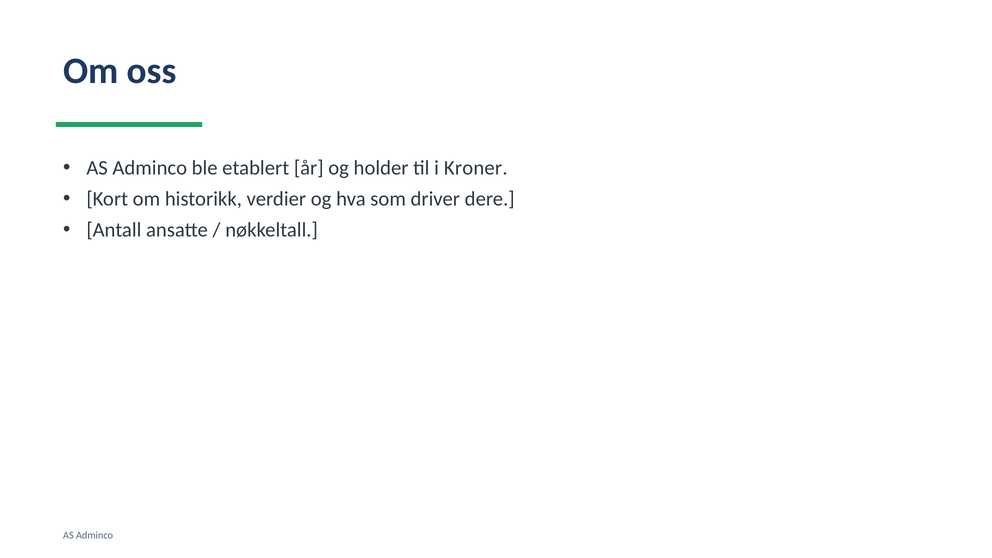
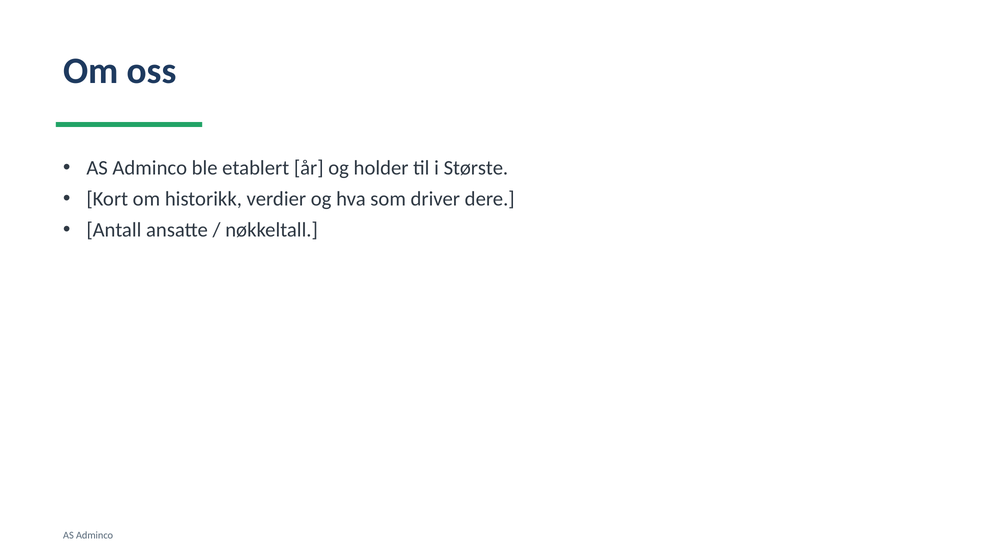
Kroner: Kroner -> Største (476, 168)
